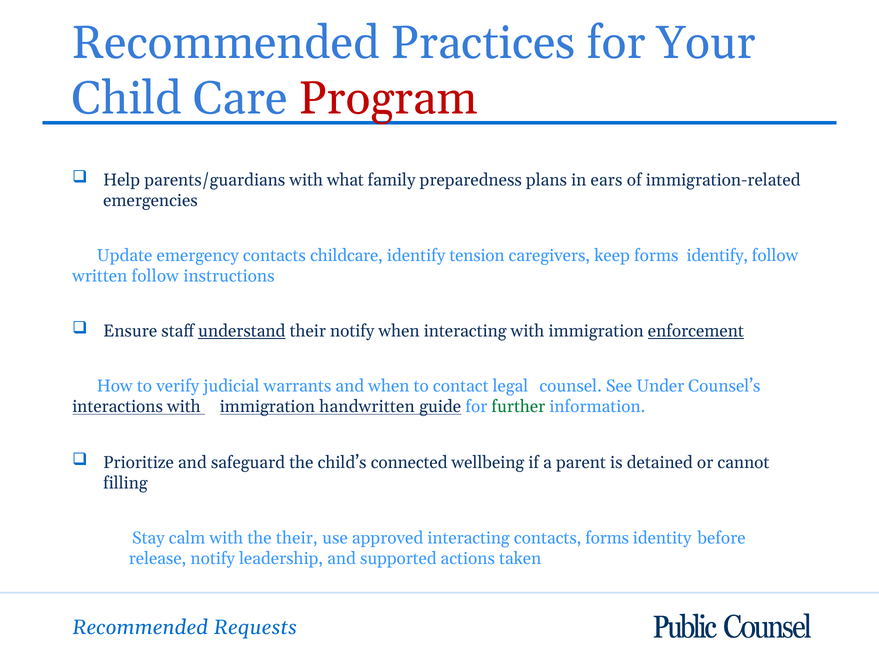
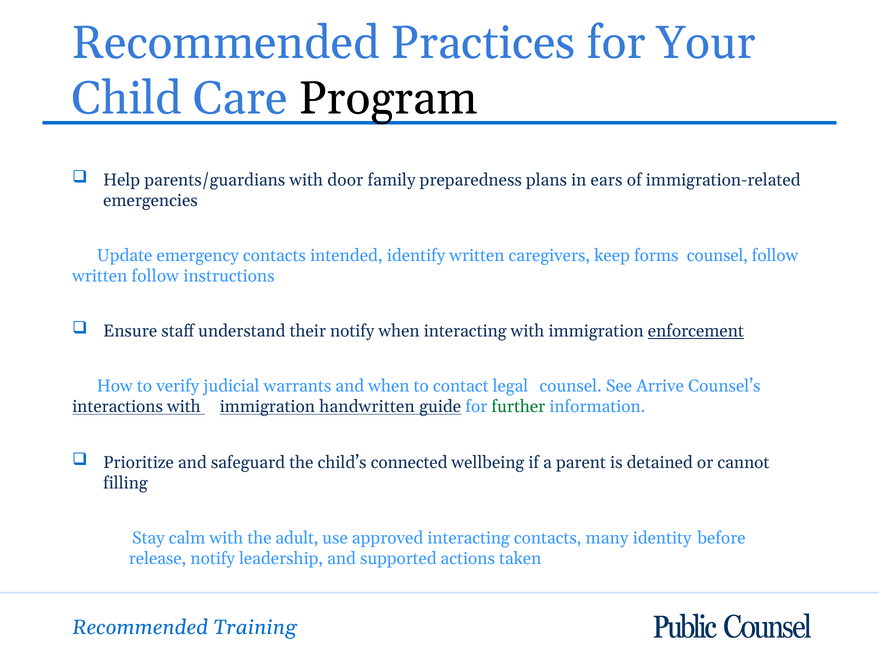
Program colour: red -> black (388, 98)
what: what -> door (345, 180)
childcare: childcare -> intended (346, 256)
identify tension: tension -> written (477, 256)
forms identify: identify -> counsel (717, 256)
understand underline: present -> none (242, 331)
Under: Under -> Arrive (660, 386)
the their: their -> adult (297, 538)
contacts forms: forms -> many (607, 538)
Requests: Requests -> Training (255, 628)
